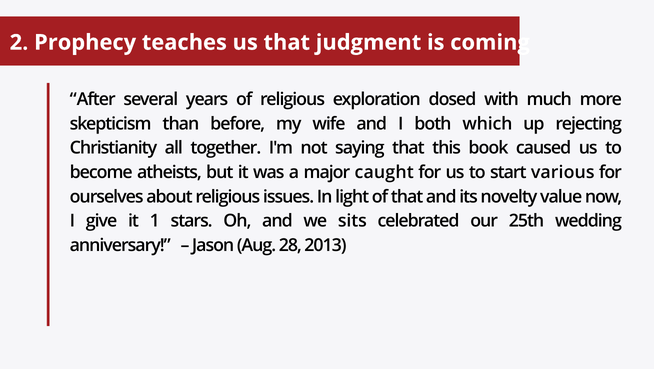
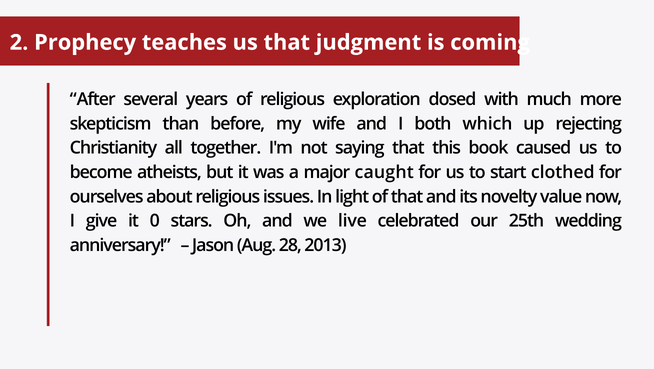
various: various -> clothed (563, 172)
1: 1 -> 0 (155, 221)
sits: sits -> live (352, 221)
